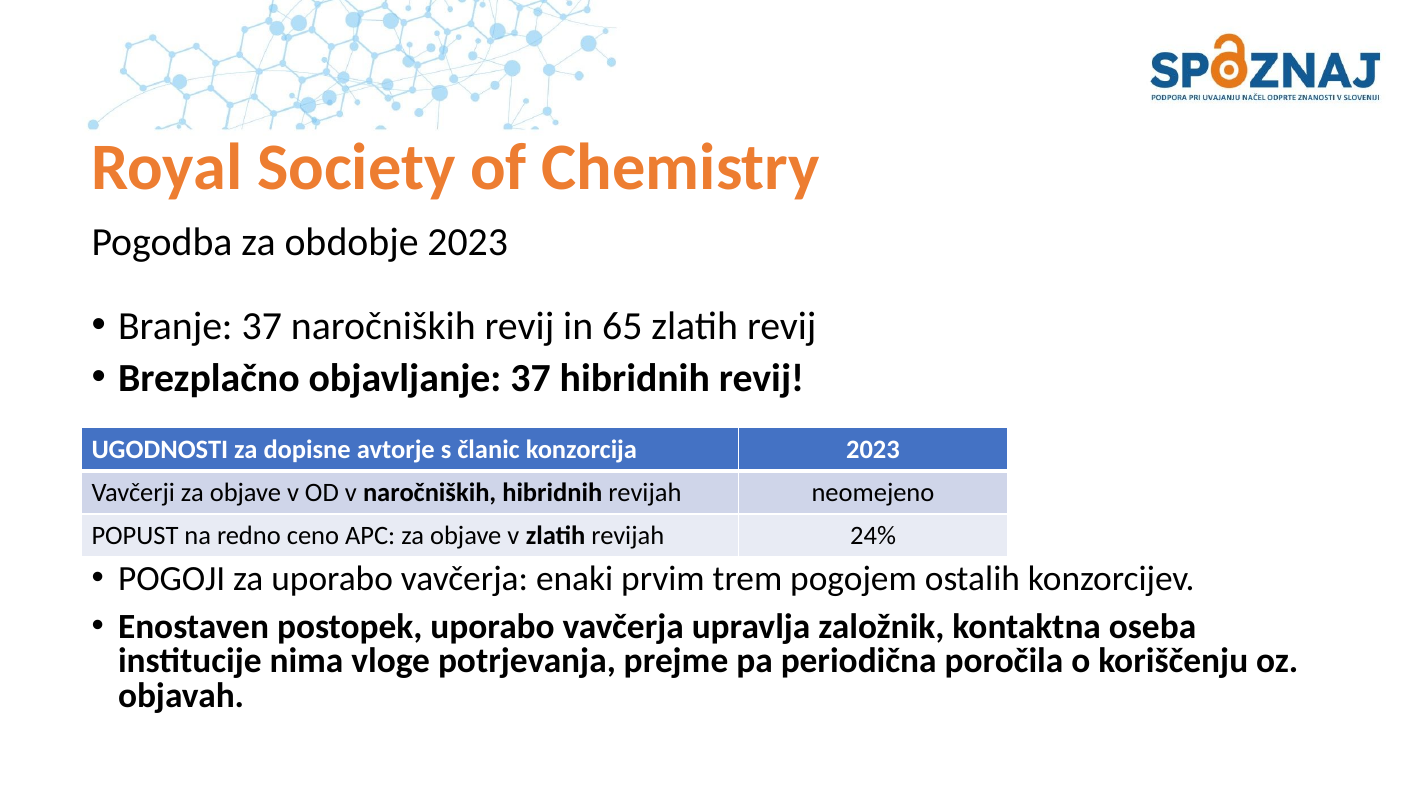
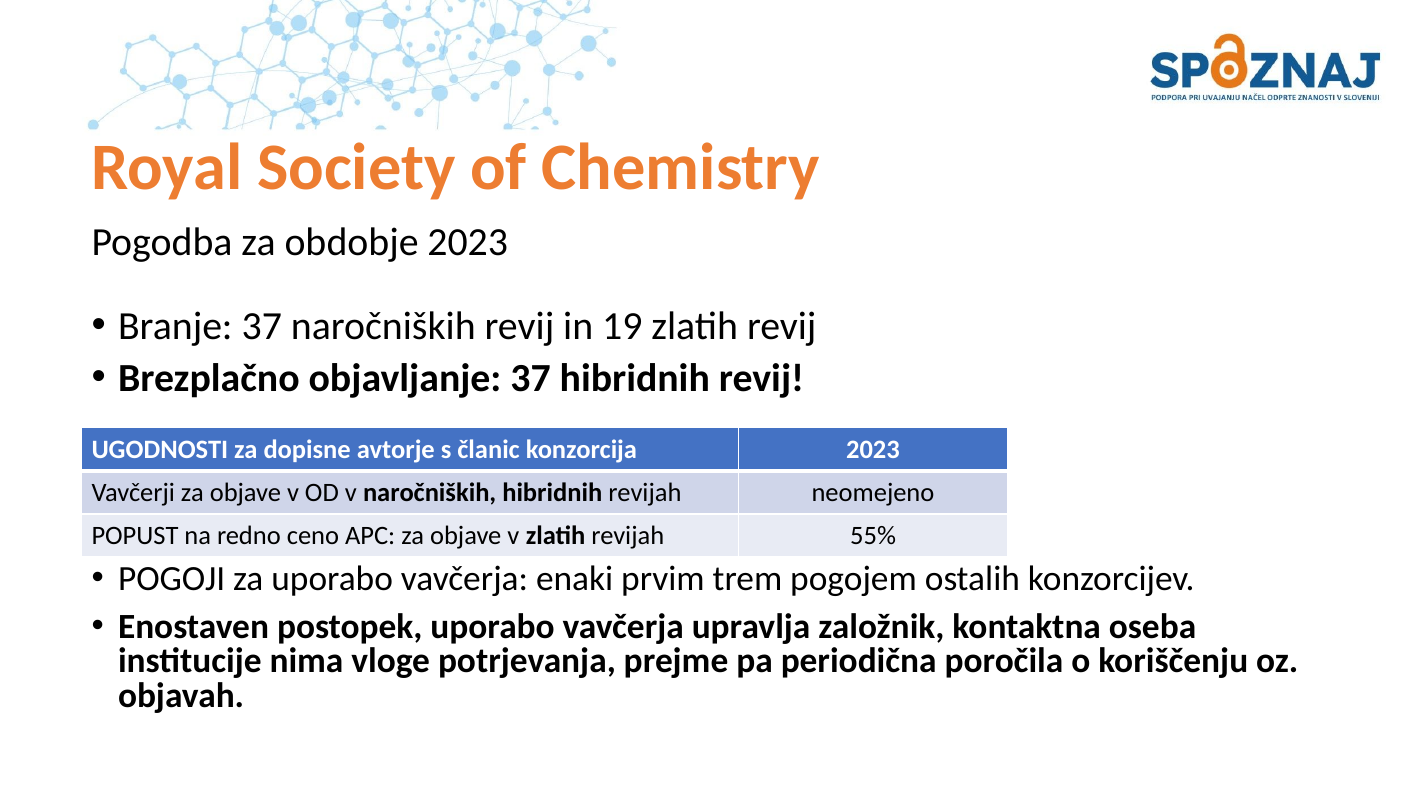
65: 65 -> 19 (622, 326)
24%: 24% -> 55% (873, 536)
